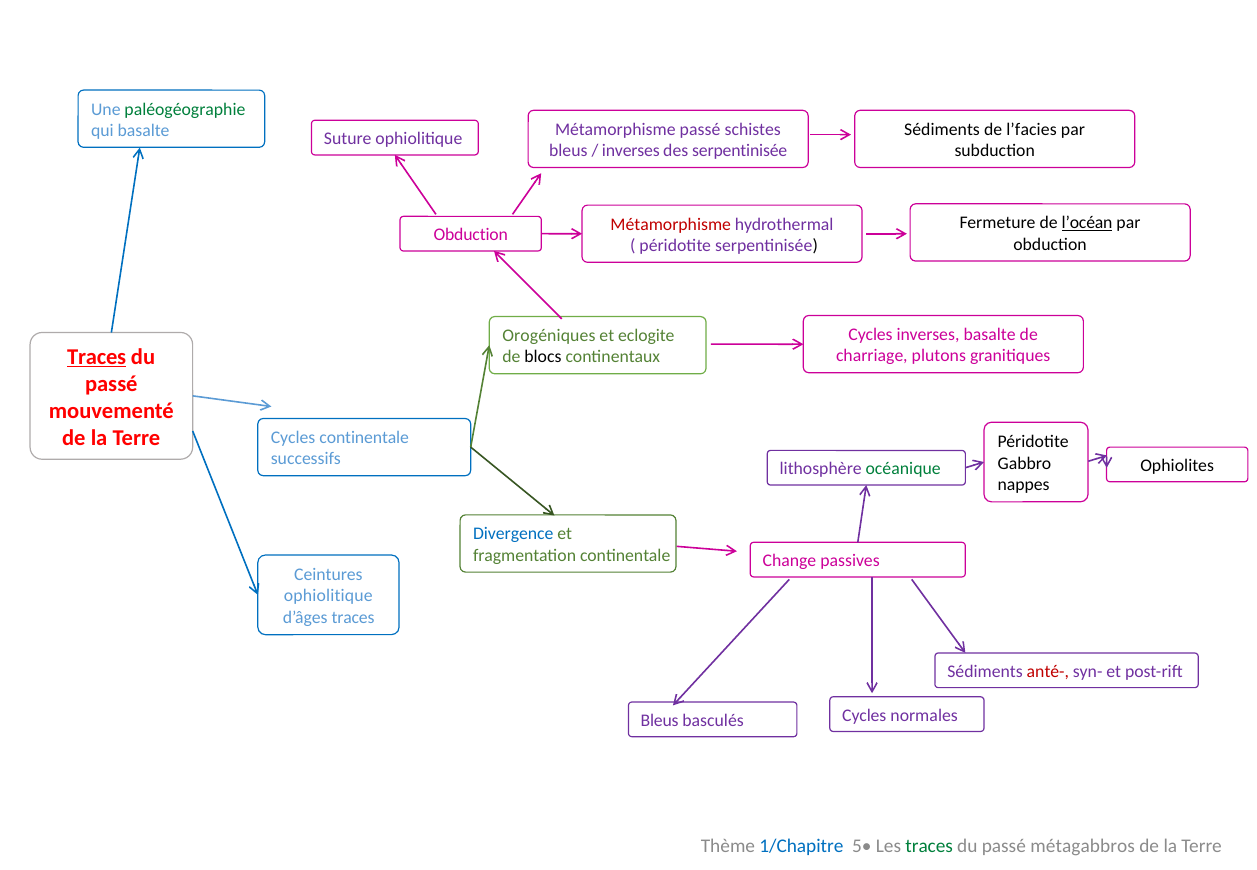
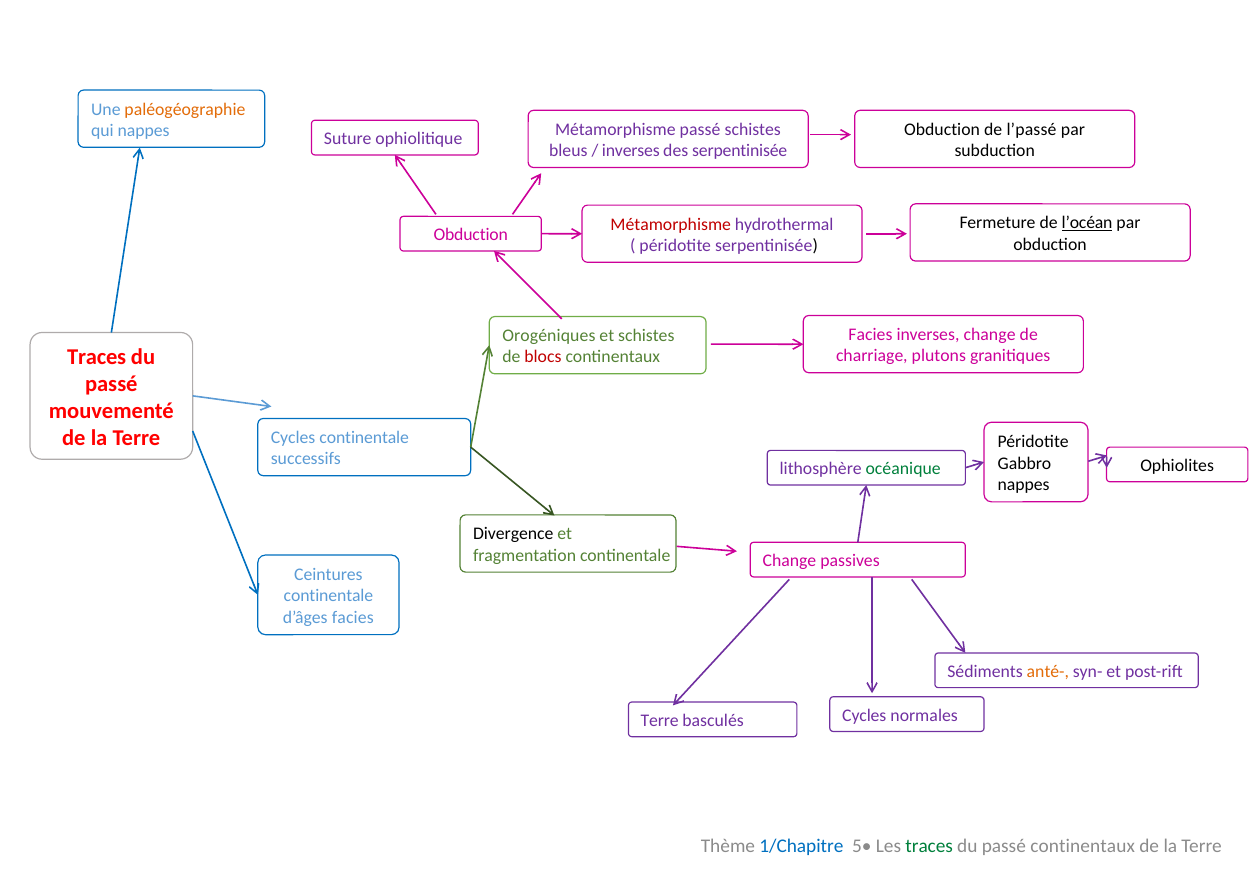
paléogéographie colour: green -> orange (185, 109)
Sédiments: Sédiments -> Obduction (942, 130)
l’facies: l’facies -> l’passé (1032, 130)
qui basalte: basalte -> nappes (144, 131)
Cycles: Cycles -> Facies (870, 335)
inverses basalte: basalte -> change (990, 335)
et eclogite: eclogite -> schistes (646, 336)
Traces underline: present -> none (97, 357)
blocs colour: black -> red (543, 357)
Divergence colour: blue -> black (513, 534)
ophiolitique: ophiolitique -> continentale (328, 596)
d’âges traces: traces -> facies (353, 617)
anté- colour: red -> orange (1048, 672)
Bleus: Bleus -> Terre (660, 721)
passé métagabbros: métagabbros -> continentaux (1083, 847)
